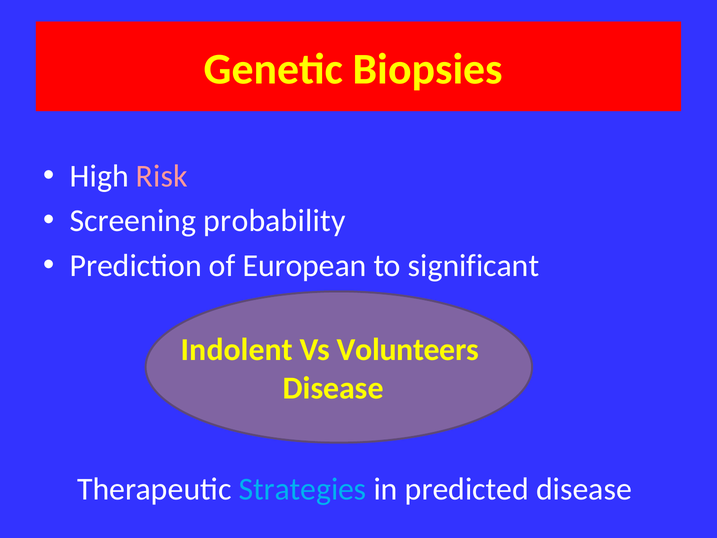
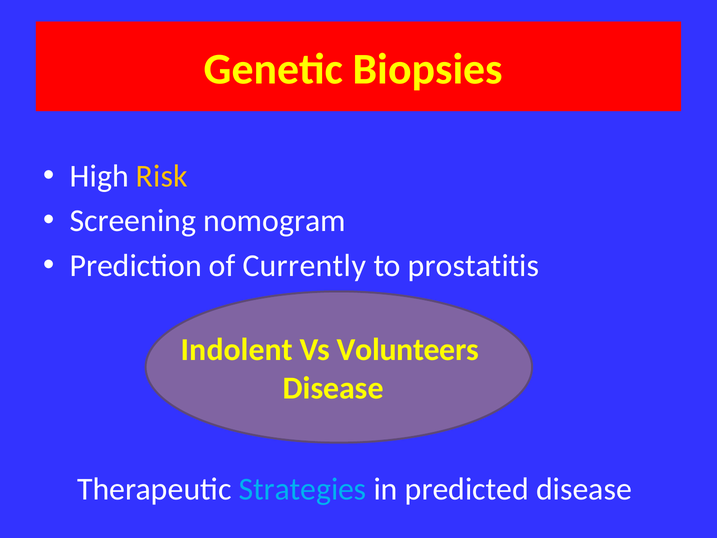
Risk colour: pink -> yellow (162, 176)
probability: probability -> nomogram (275, 221)
European: European -> Currently (304, 266)
significant: significant -> prostatitis (474, 266)
